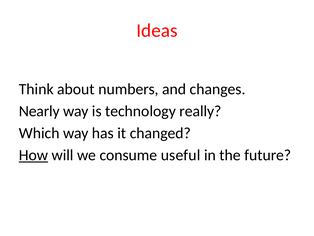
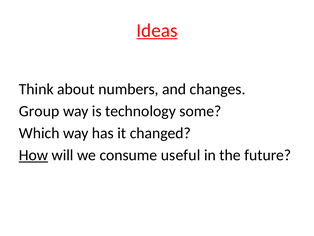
Ideas underline: none -> present (157, 30)
Nearly: Nearly -> Group (39, 111)
really: really -> some (200, 111)
